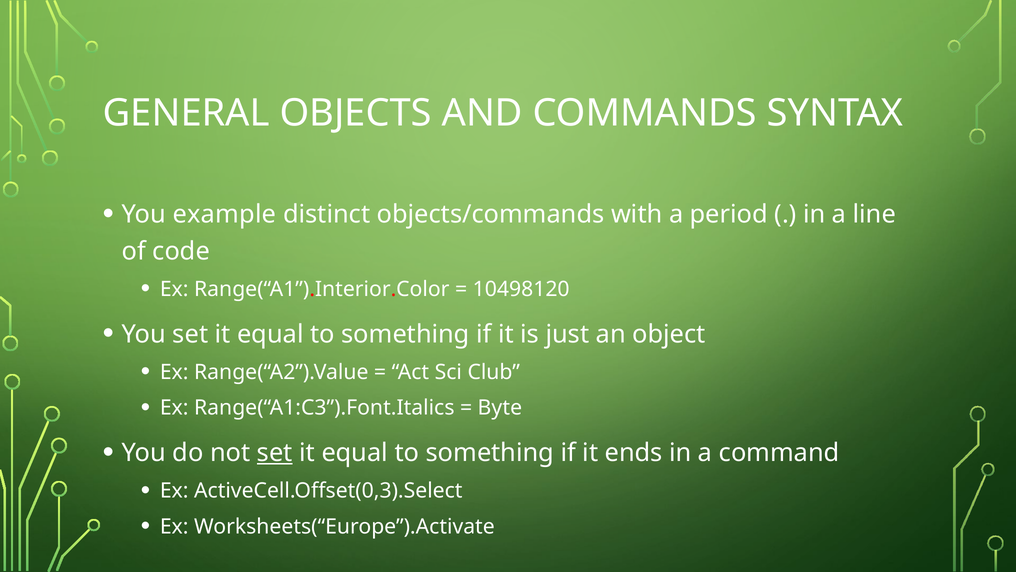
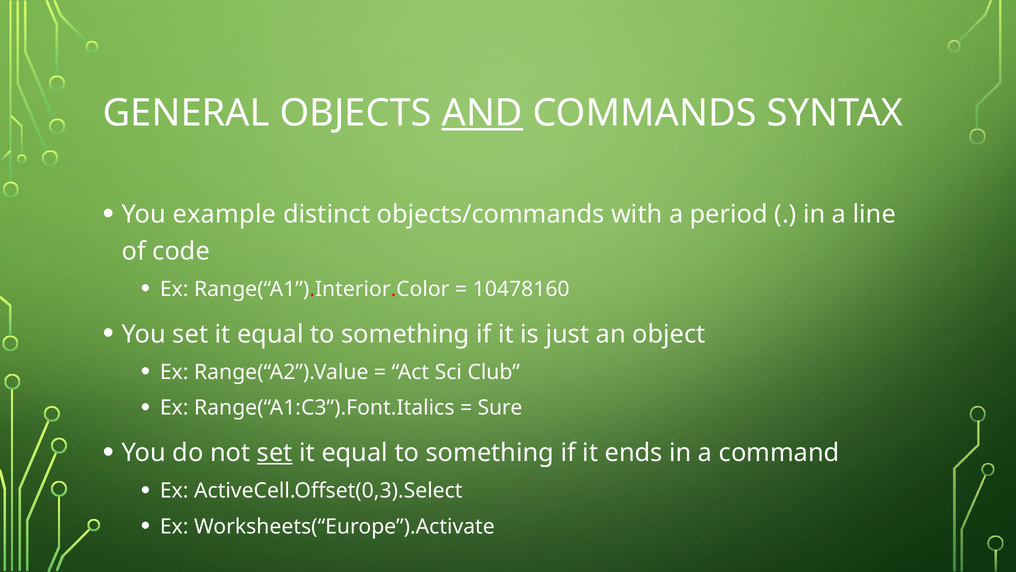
AND underline: none -> present (482, 113)
10498120: 10498120 -> 10478160 (521, 289)
Byte: Byte -> Sure (500, 408)
